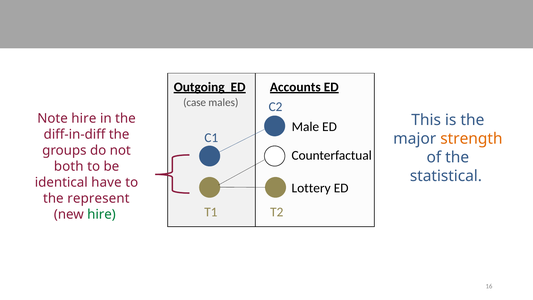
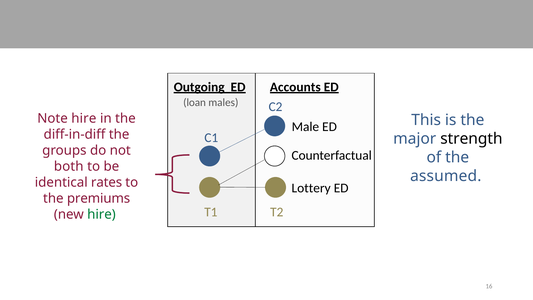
case: case -> loan (195, 102)
strength colour: orange -> black (471, 139)
statistical: statistical -> assumed (446, 176)
have: have -> rates (107, 182)
represent: represent -> premiums (99, 198)
